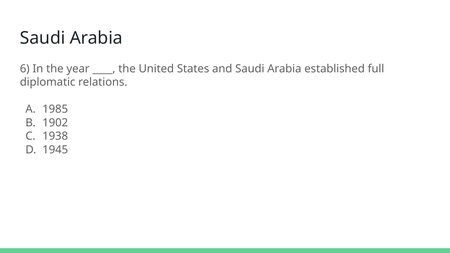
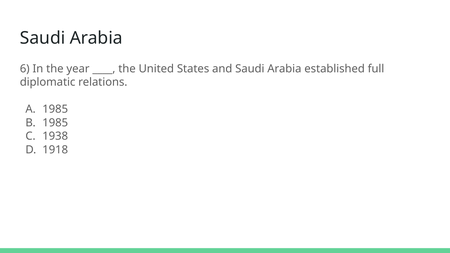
1902: 1902 -> 1985 (55, 123)
1945: 1945 -> 1918 (55, 150)
